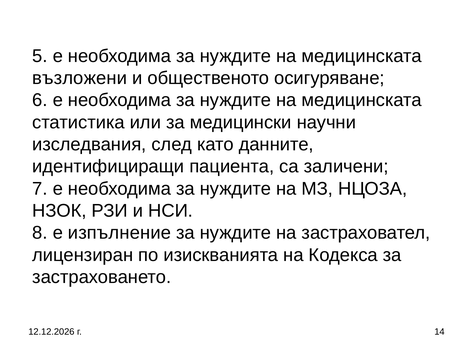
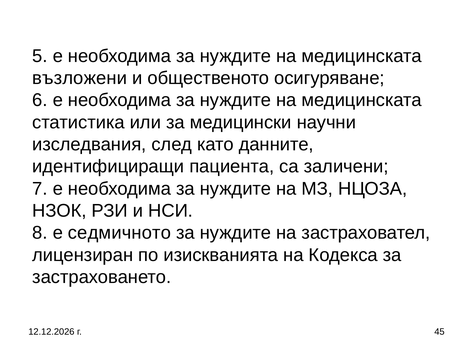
изпълнение: изпълнение -> седмичното (119, 233)
14: 14 -> 45 (439, 332)
